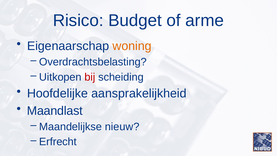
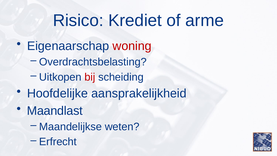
Budget: Budget -> Krediet (135, 20)
woning colour: orange -> red (132, 46)
nieuw: nieuw -> weten (122, 127)
